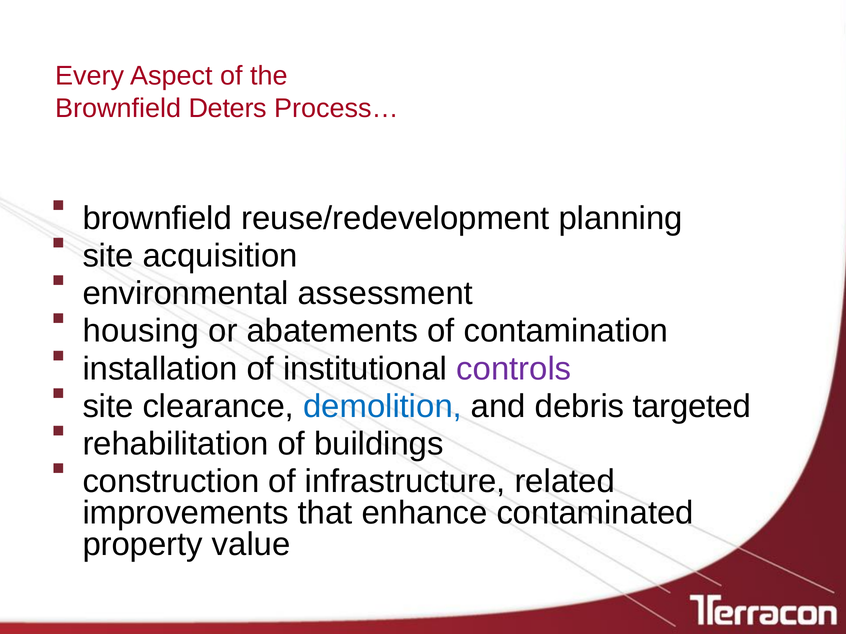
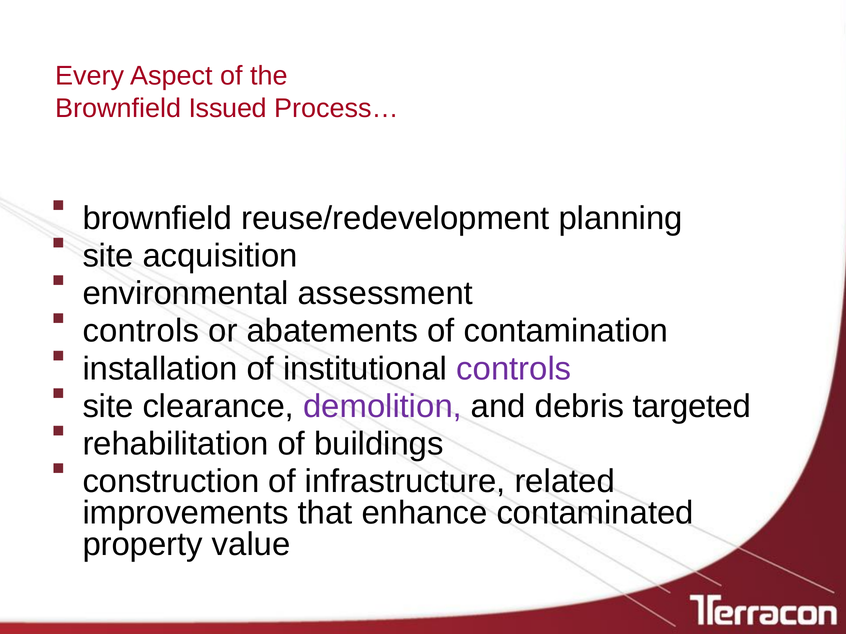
Deters: Deters -> Issued (228, 108)
housing: housing -> controls (141, 331)
demolition colour: blue -> purple (383, 407)
